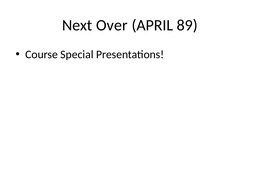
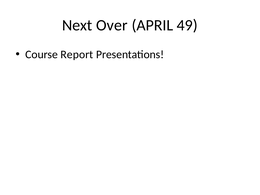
89: 89 -> 49 (187, 25)
Special: Special -> Report (77, 55)
